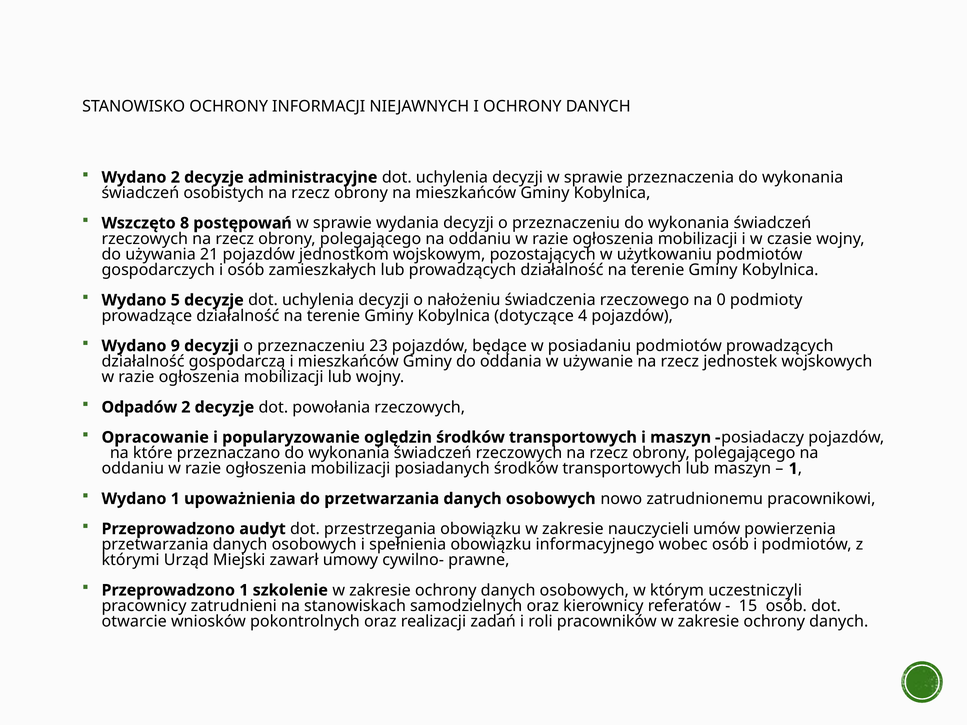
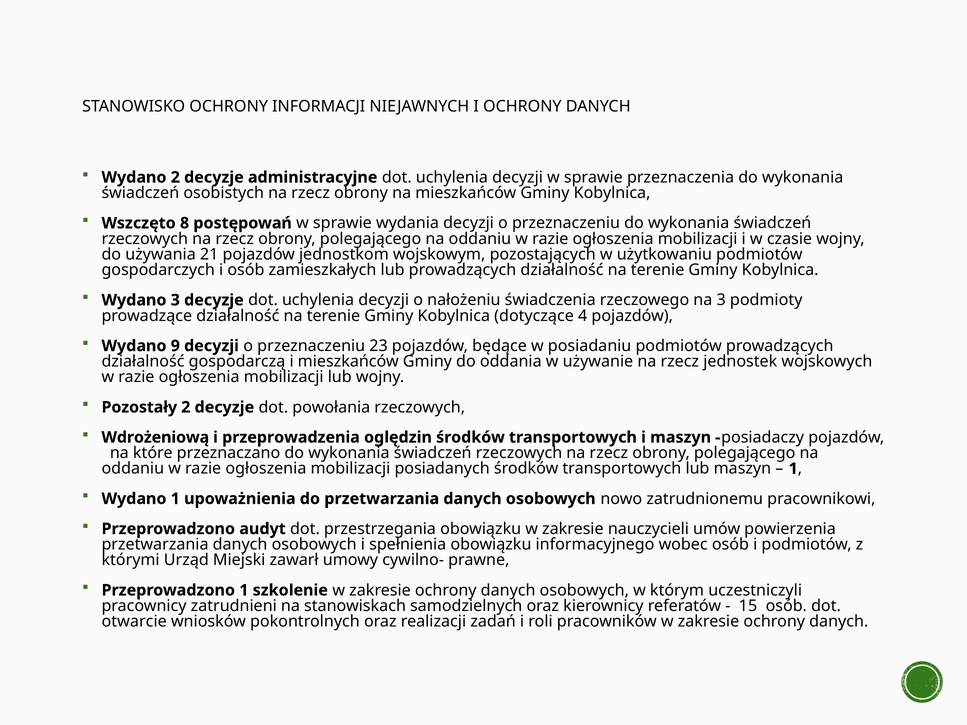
Wydano 5: 5 -> 3 (175, 300)
na 0: 0 -> 3 (721, 300)
Odpadów: Odpadów -> Pozostały (139, 407)
Opracowanie: Opracowanie -> Wdrożeniową (155, 437)
popularyzowanie: popularyzowanie -> przeprowadzenia (291, 437)
